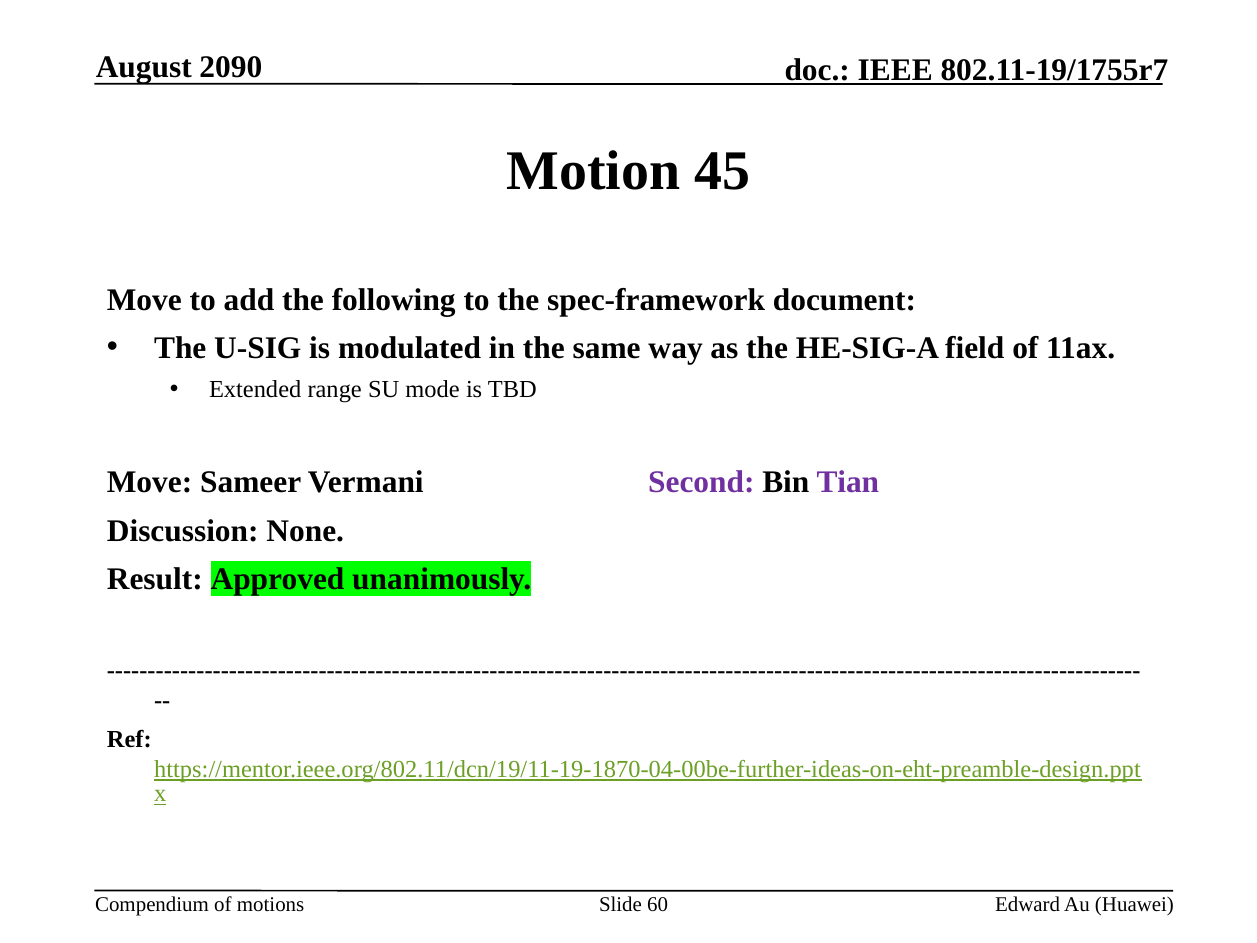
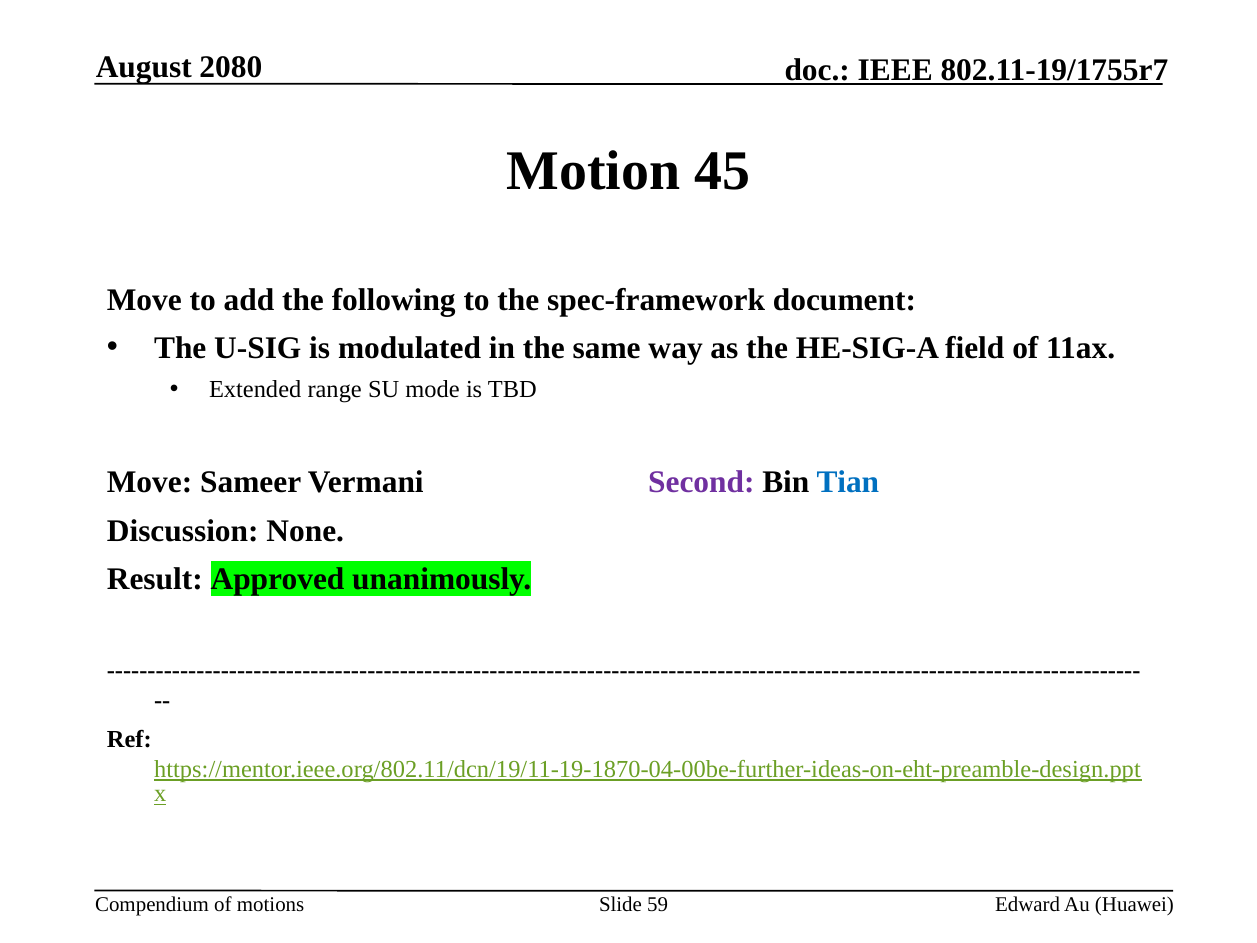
2090: 2090 -> 2080 (231, 67)
Tian colour: purple -> blue (848, 482)
60: 60 -> 59 (658, 904)
